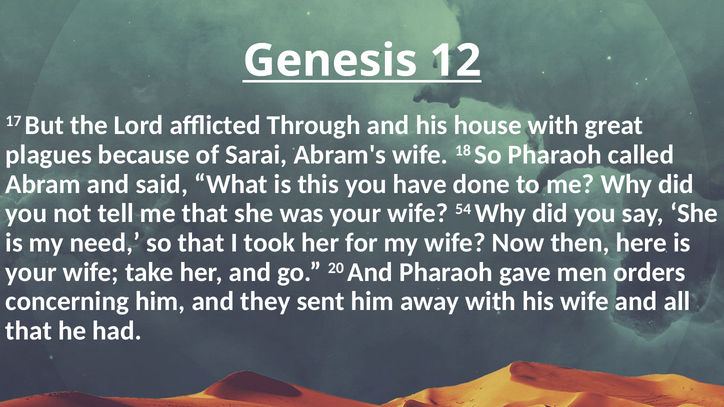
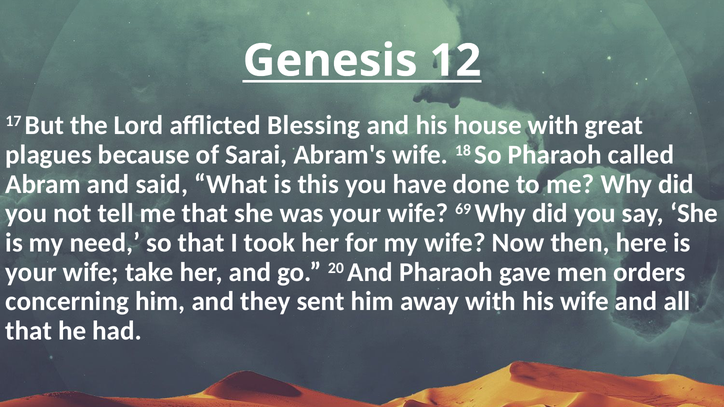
Through: Through -> Blessing (314, 126)
54: 54 -> 69 (463, 209)
